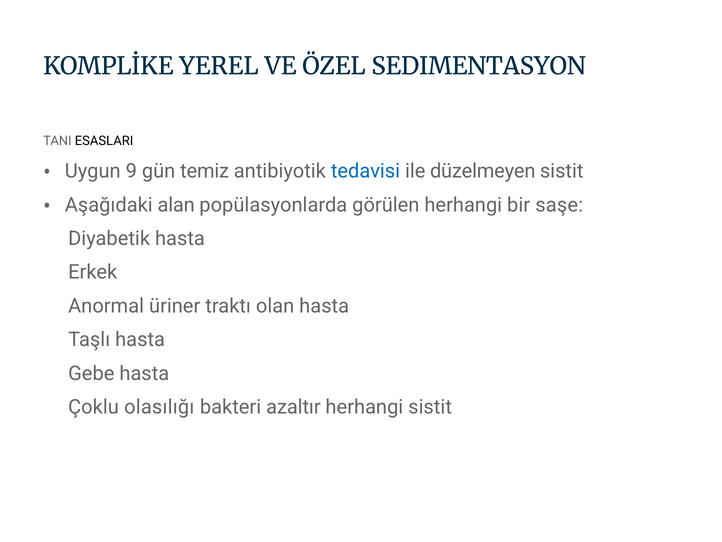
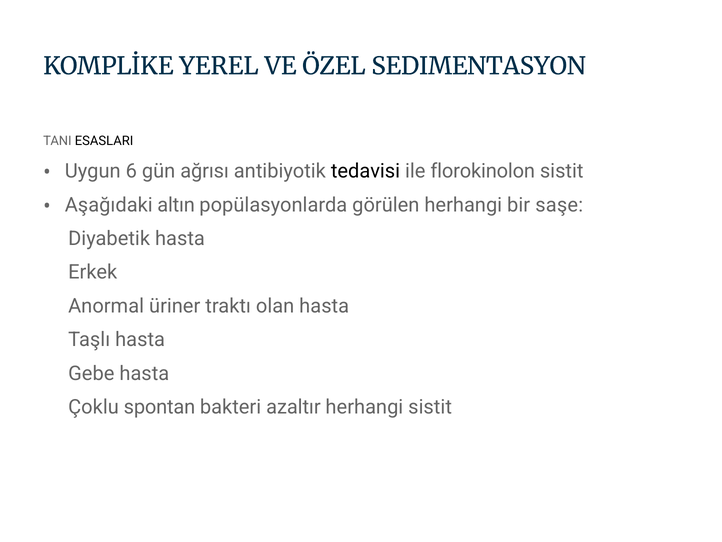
9: 9 -> 6 (131, 171)
temiz: temiz -> ağrısı (205, 171)
tedavisi colour: blue -> black (366, 171)
düzelmeyen: düzelmeyen -> florokinolon (483, 171)
alan: alan -> altın (176, 205)
olasılığı: olasılığı -> spontan (159, 407)
